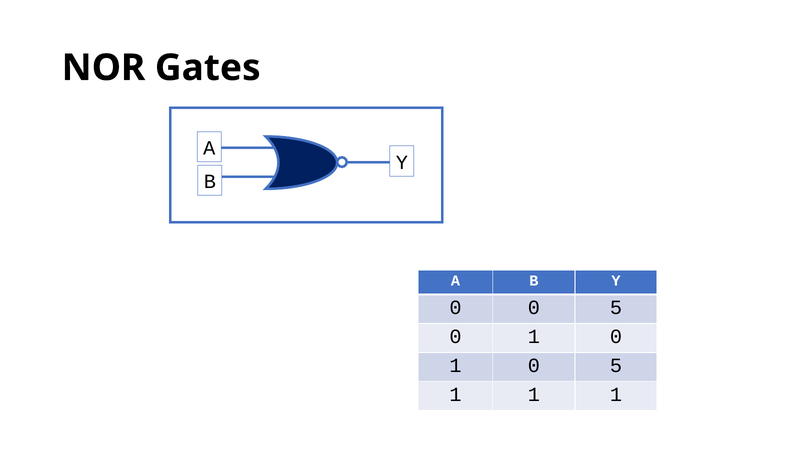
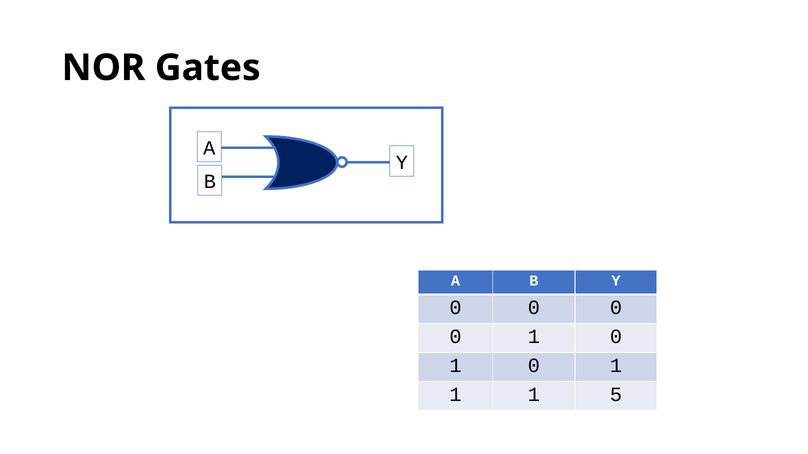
5: 5 -> 0 (616, 308)
5: 5 -> 1 (616, 366)
1 1 1: 1 -> 5 (616, 395)
